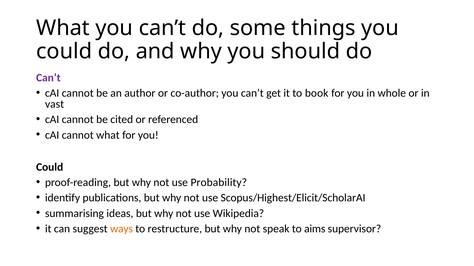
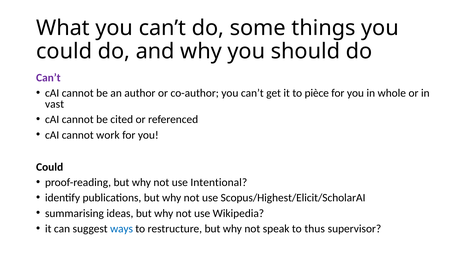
book: book -> pièce (317, 93)
cannot what: what -> work (108, 135)
Probability: Probability -> Intentional (219, 183)
ways colour: orange -> blue (122, 229)
aims: aims -> thus (315, 229)
